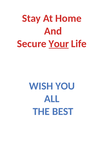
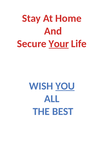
YOU underline: none -> present (65, 86)
